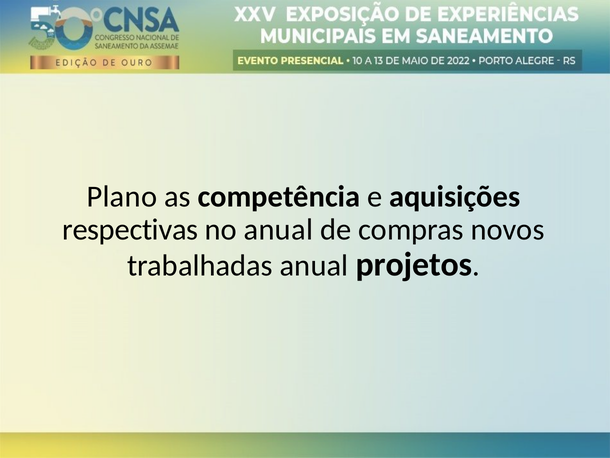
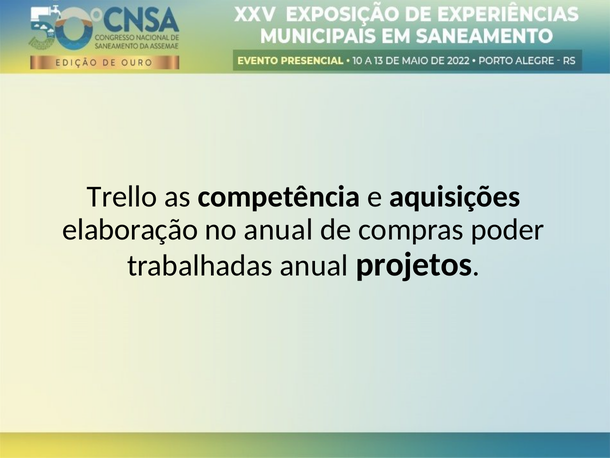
Plano: Plano -> Trello (122, 196)
respectivas: respectivas -> elaboração (130, 229)
novos: novos -> poder (508, 229)
